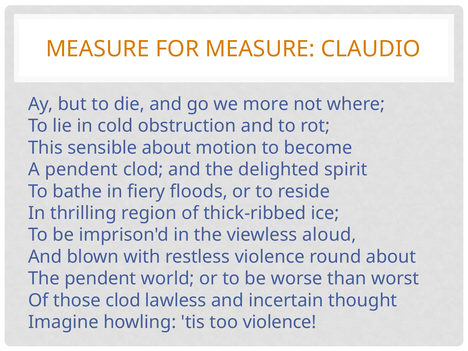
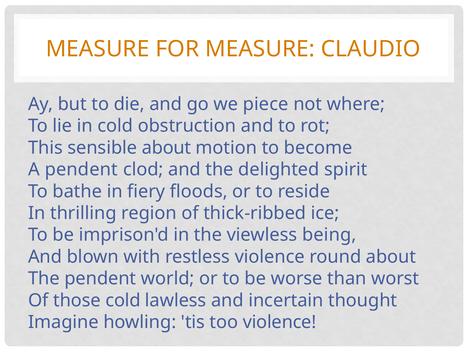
more: more -> piece (266, 104)
aloud: aloud -> being (329, 235)
those clod: clod -> cold (123, 300)
